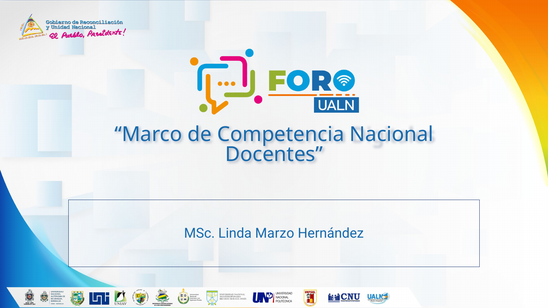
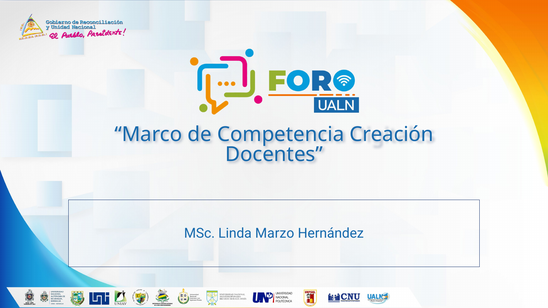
Nacional: Nacional -> Creación (392, 134)
